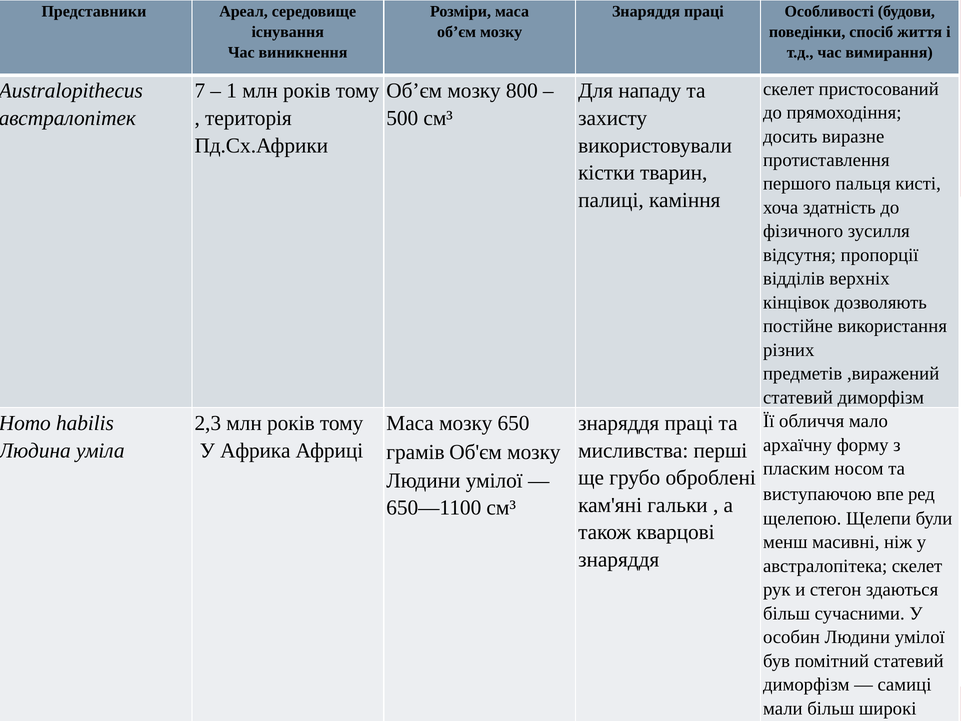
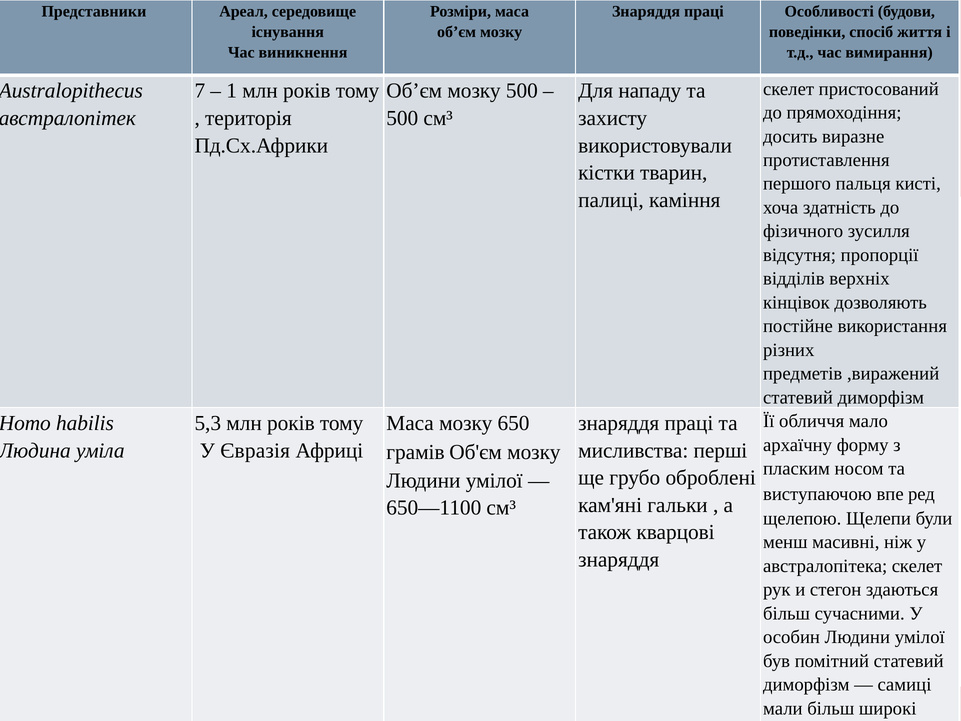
мозку 800: 800 -> 500 (522, 91)
2,3: 2,3 -> 5,3 (208, 423)
Африка: Африка -> Євразія (255, 450)
